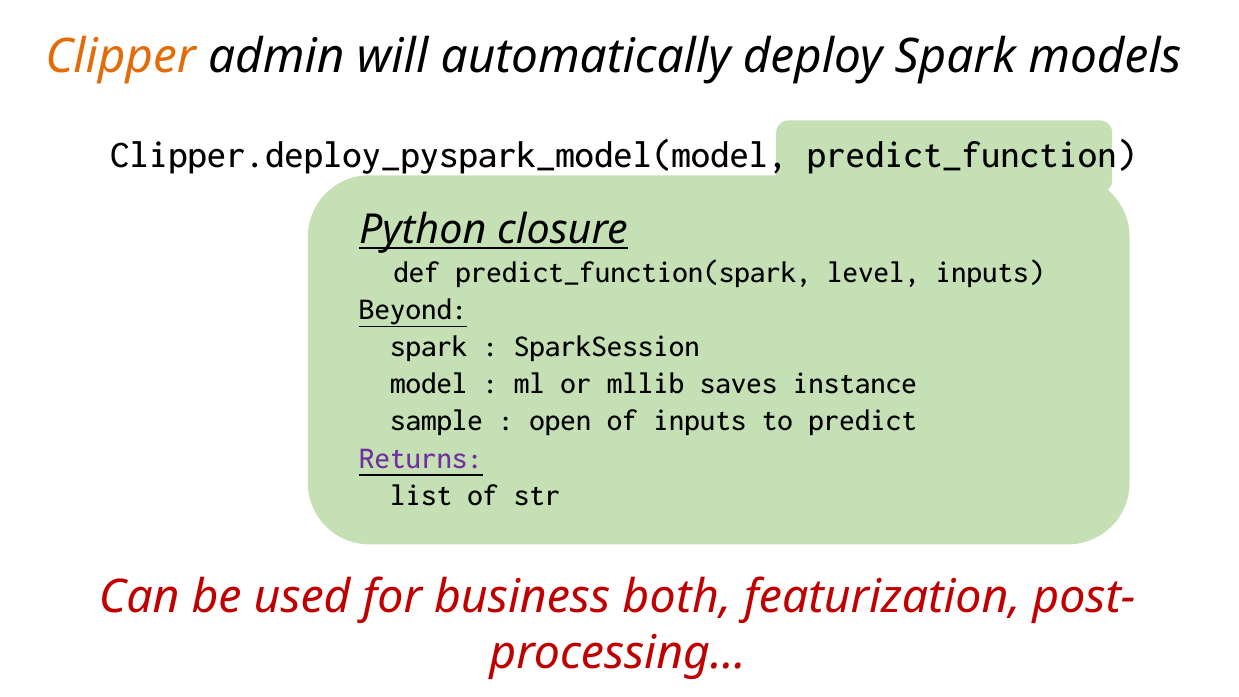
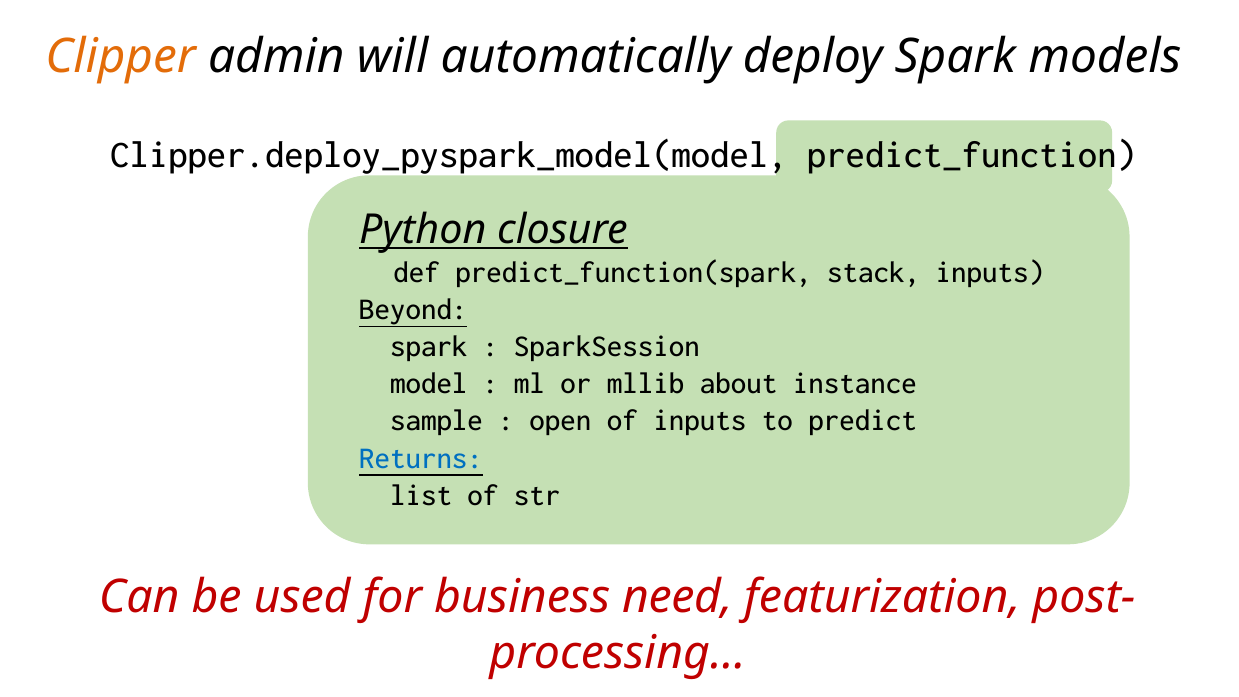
level: level -> stack (874, 272)
saves: saves -> about (739, 384)
Returns colour: purple -> blue (421, 458)
both: both -> need (677, 597)
